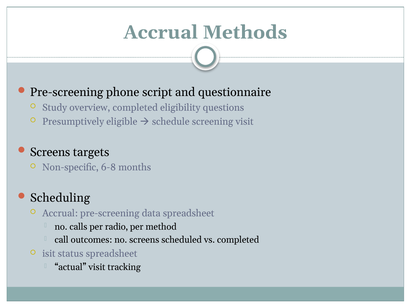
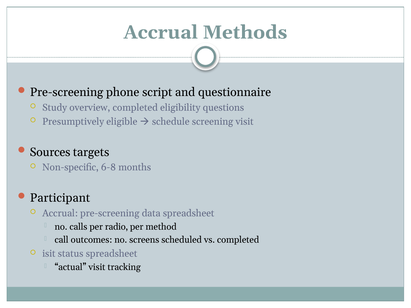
Screens: Screens -> Sources (50, 152)
Scheduling: Scheduling -> Participant (60, 198)
